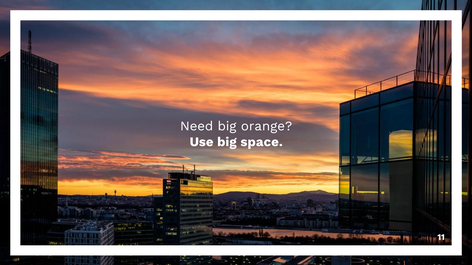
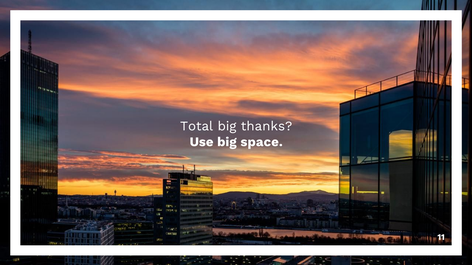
Need: Need -> Total (197, 126)
orange: orange -> thanks (267, 126)
